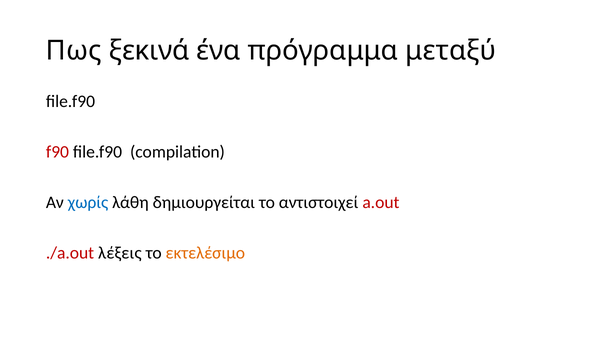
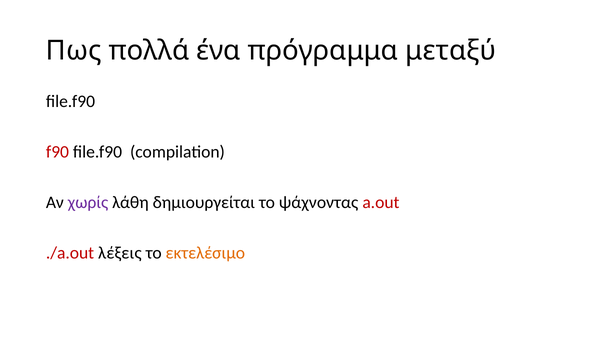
ξεκινά: ξεκινά -> πολλά (149, 51)
χωρίς colour: blue -> purple (88, 203)
αντιστοιχεί: αντιστοιχεί -> ψάχνοντας (319, 203)
